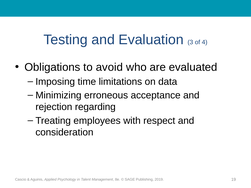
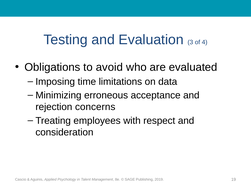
regarding: regarding -> concerns (95, 107)
